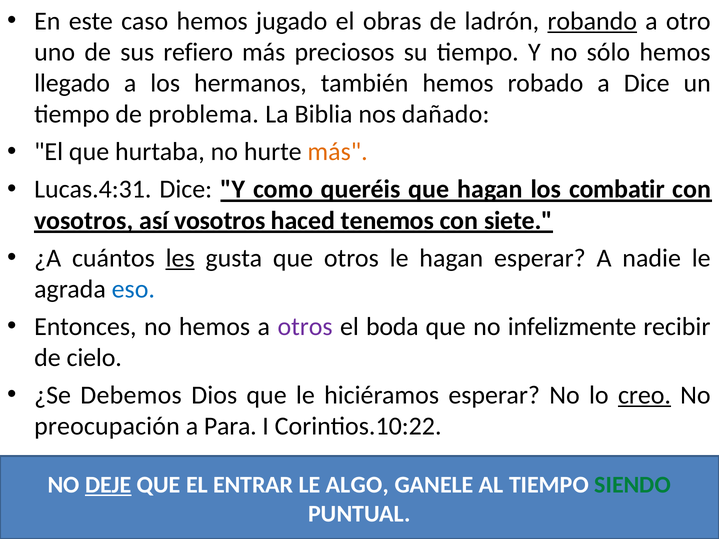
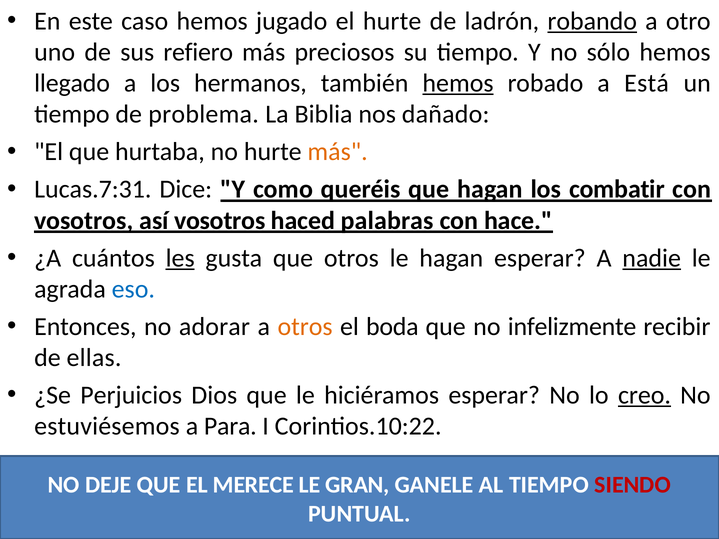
el obras: obras -> hurte (392, 21)
hemos underline: none -> present (458, 83)
a Dice: Dice -> Está (647, 83)
Lucas.4:31: Lucas.4:31 -> Lucas.7:31 (93, 189)
tenemos: tenemos -> palabras (387, 221)
siete: siete -> hace (518, 221)
nadie underline: none -> present (652, 258)
no hemos: hemos -> adorar (214, 327)
otros colour: purple -> orange (305, 327)
cielo: cielo -> ellas (94, 358)
Debemos: Debemos -> Perjuicios (131, 395)
preocupación: preocupación -> estuviésemos (107, 427)
DEJE underline: present -> none (108, 485)
ENTRAR: ENTRAR -> MERECE (253, 485)
ALGO: ALGO -> GRAN (358, 485)
SIENDO colour: green -> red (633, 485)
